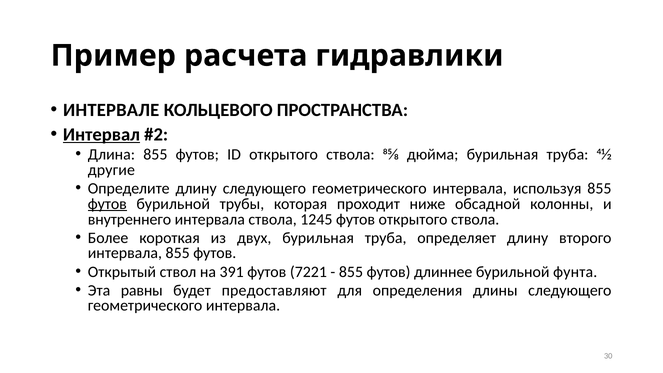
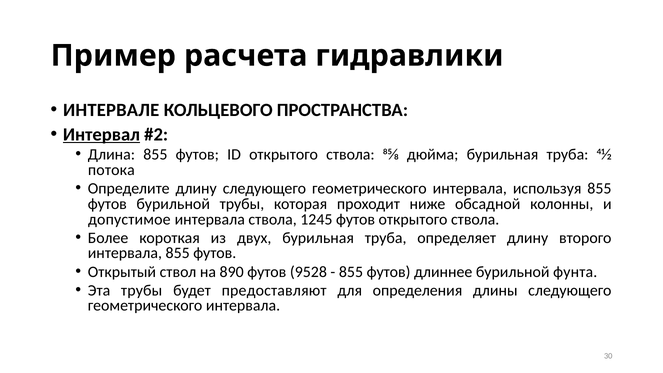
другие: другие -> потока (111, 170)
футов underline: present -> none (107, 204)
внутреннего: внутреннего -> допустимое (129, 219)
391: 391 -> 890 (232, 272)
7221: 7221 -> 9528 (308, 272)
Эта равны: равны -> трубы (142, 290)
